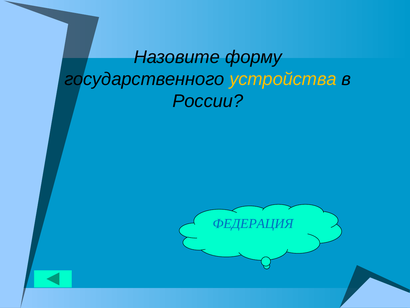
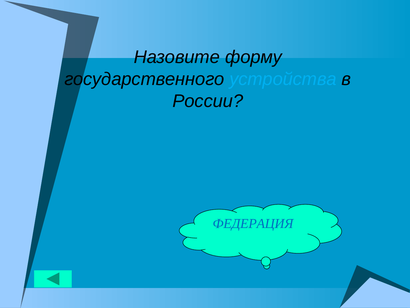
устройства colour: yellow -> light blue (283, 79)
